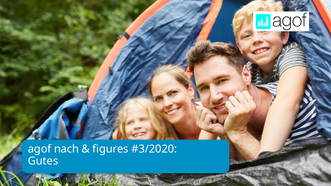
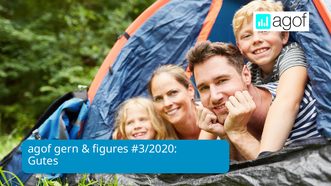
nach: nach -> gern (66, 149)
